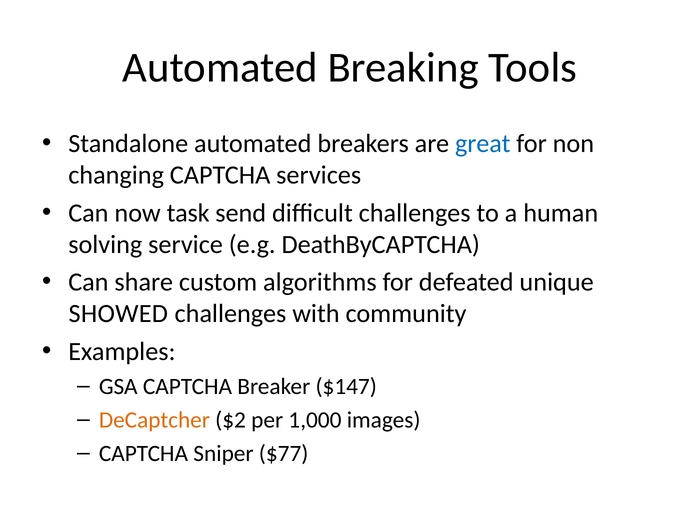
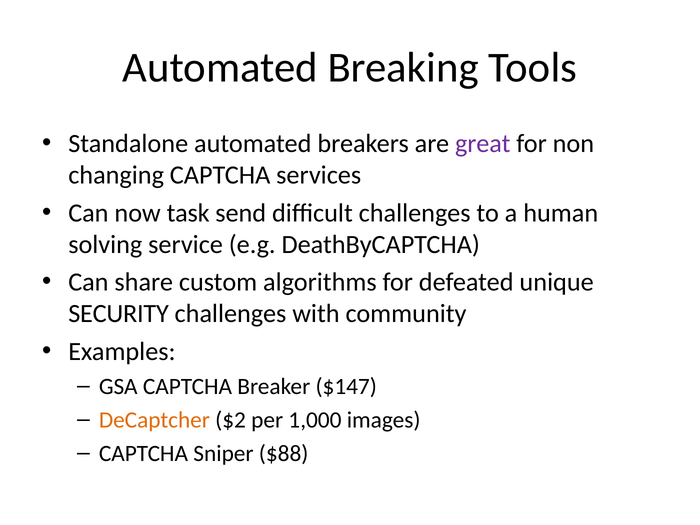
great colour: blue -> purple (483, 144)
SHOWED: SHOWED -> SECURITY (119, 314)
$77: $77 -> $88 (284, 453)
